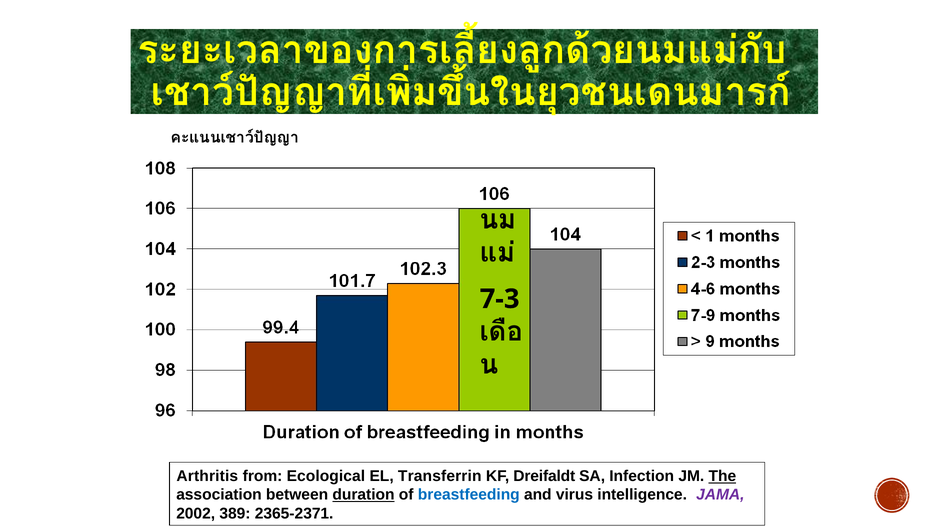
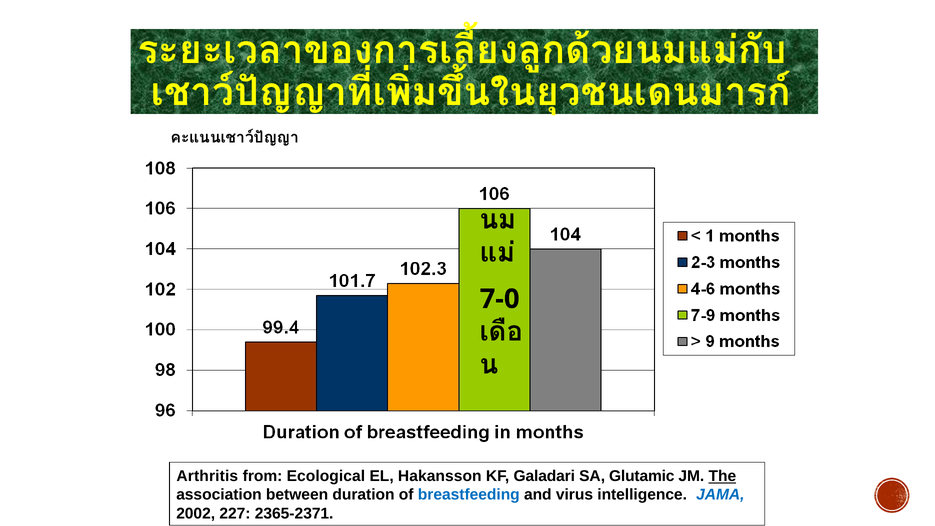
7-3: 7-3 -> 7-0 (500, 299)
Transferrin: Transferrin -> Hakansson (440, 476)
Dreifaldt: Dreifaldt -> Galadari (544, 476)
Infection: Infection -> Glutamic (642, 476)
duration underline: present -> none (364, 495)
JAMA colour: purple -> blue (720, 495)
389: 389 -> 227 (235, 513)
